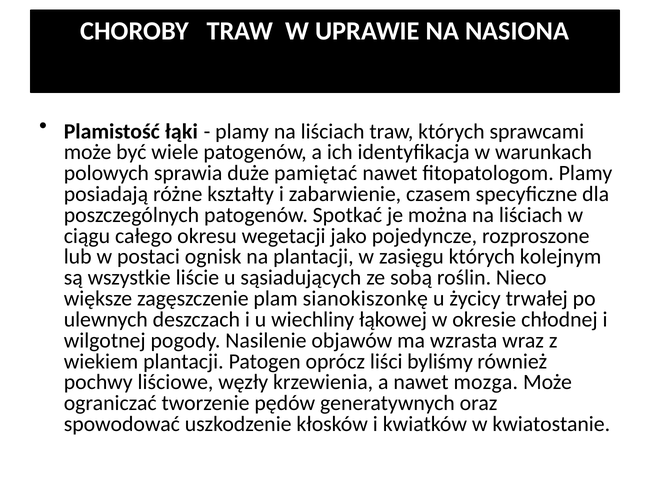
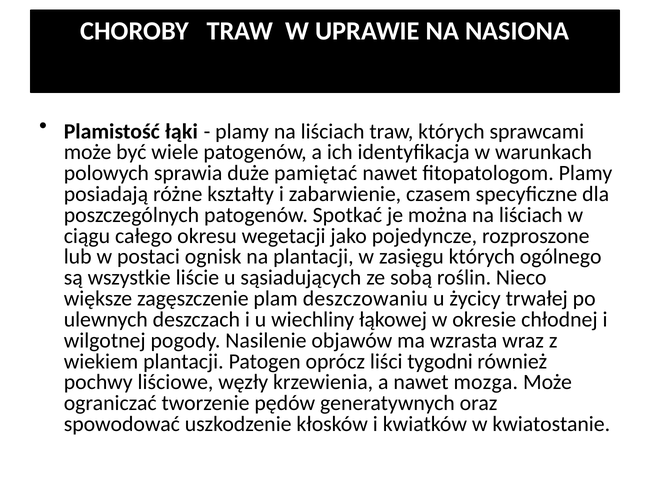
kolejnym: kolejnym -> ogólnego (561, 257)
sianokiszonkę: sianokiszonkę -> deszczowaniu (365, 299)
byliśmy: byliśmy -> tygodni (440, 362)
